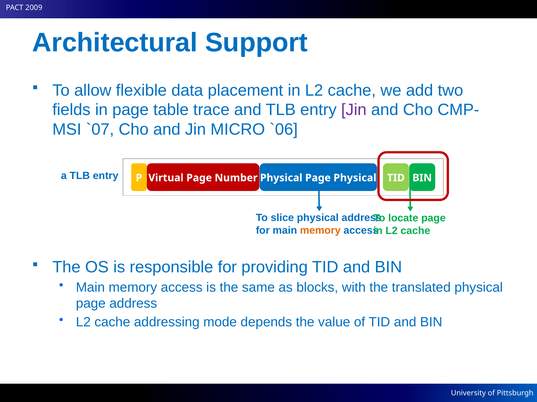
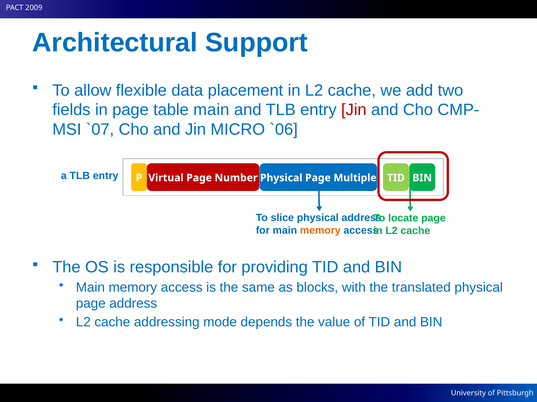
table trace: trace -> main (211, 110)
Jin colour: purple -> red (354, 110)
Page Physical: Physical -> Multiple (355, 178)
